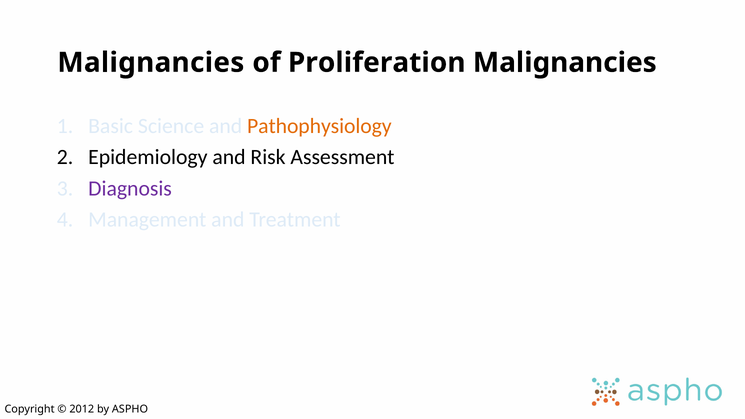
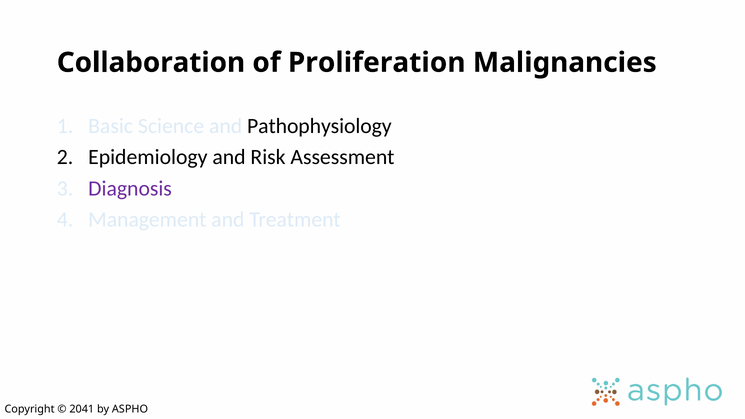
Malignancies: Malignancies -> Collaboration (151, 63)
Pathophysiology colour: orange -> black (319, 126)
2012: 2012 -> 2041 (82, 409)
